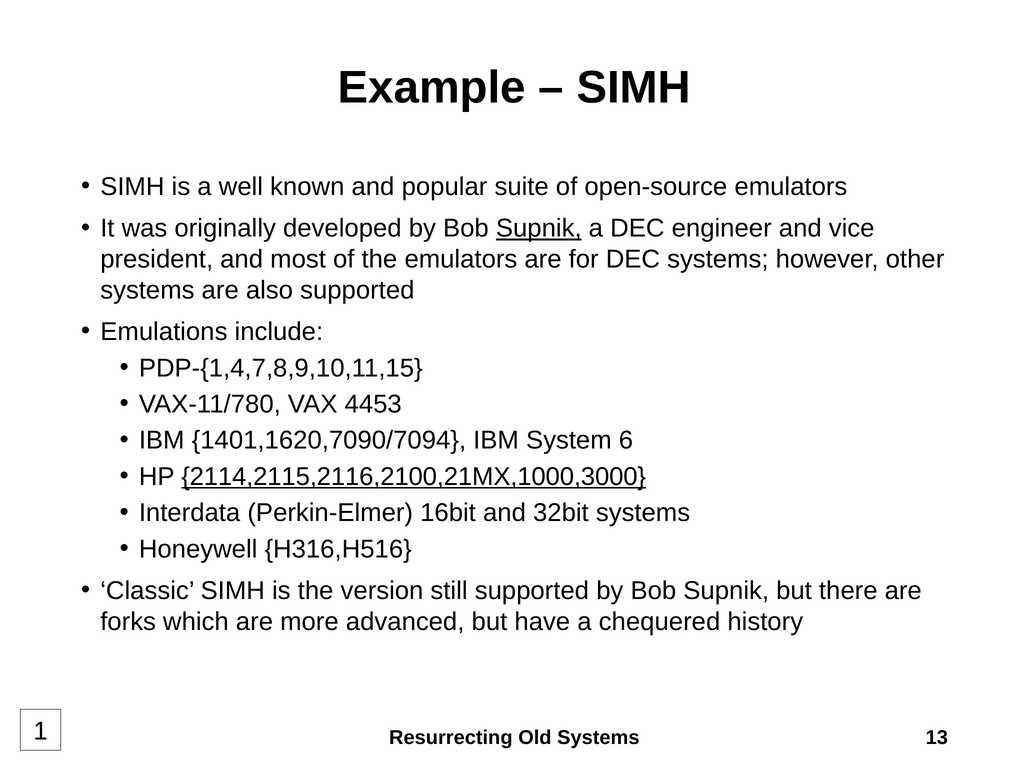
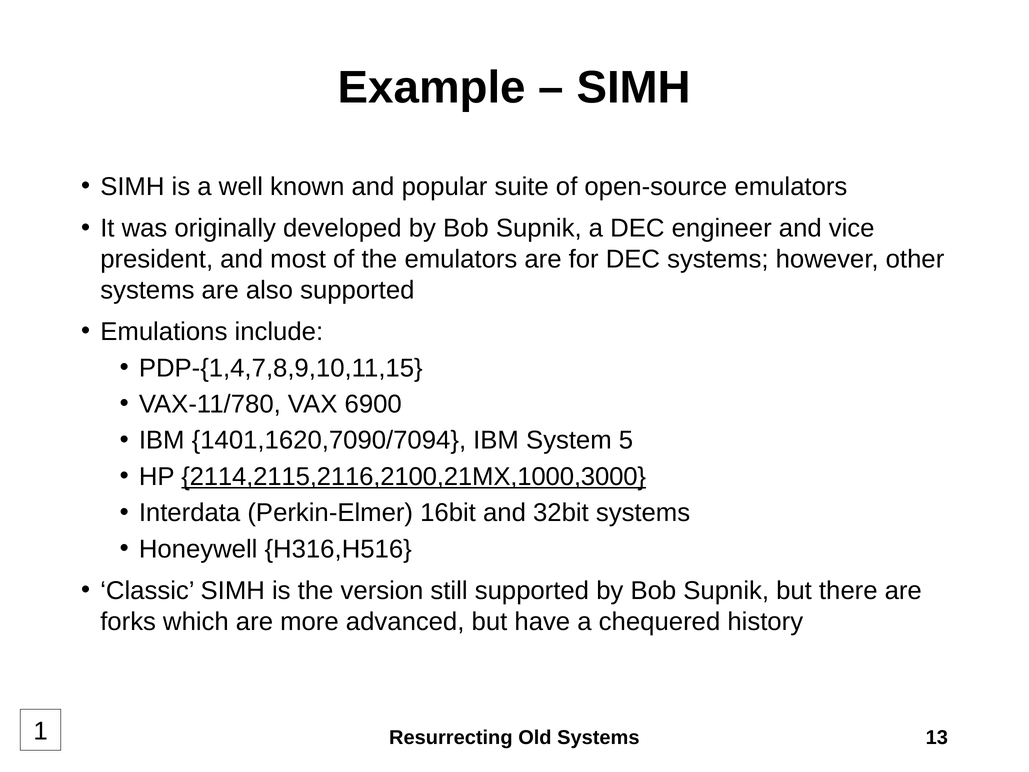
Supnik underline: present -> none (539, 228)
4453: 4453 -> 6900 (373, 404)
6: 6 -> 5 (626, 440)
